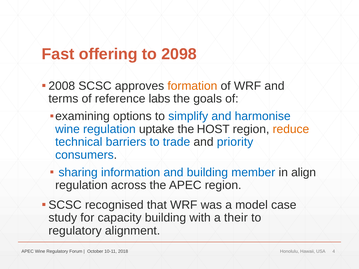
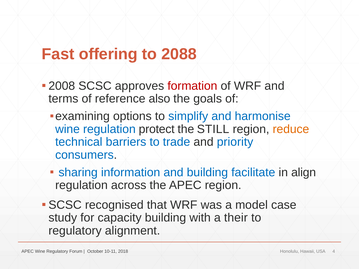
2098: 2098 -> 2088 (179, 54)
formation colour: orange -> red (192, 86)
labs: labs -> also (159, 99)
uptake: uptake -> protect (157, 129)
HOST: HOST -> STILL (213, 129)
member: member -> facilitate (253, 172)
